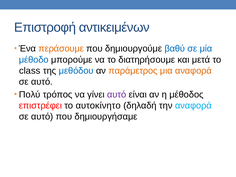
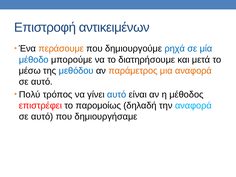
βαθύ: βαθύ -> ρηχά (175, 49)
class: class -> μέσω (30, 71)
αυτό colour: purple -> blue (117, 95)
αυτοκίνητο: αυτοκίνητο -> παρομοίως (98, 106)
